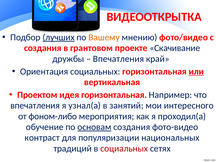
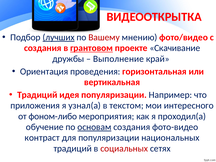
Вашему colour: orange -> red (104, 37)
грантовом underline: none -> present (92, 48)
Впечатления: Впечатления -> Выполнение (118, 59)
Ориентация социальных: социальных -> проведения (95, 71)
или underline: present -> none (196, 71)
Проектом: Проектом -> Традиций (37, 95)
идея горизонтальная: горизонтальная -> популяризации (114, 95)
впечатления: впечатления -> приложения (35, 106)
занятий: занятий -> текстом (126, 106)
